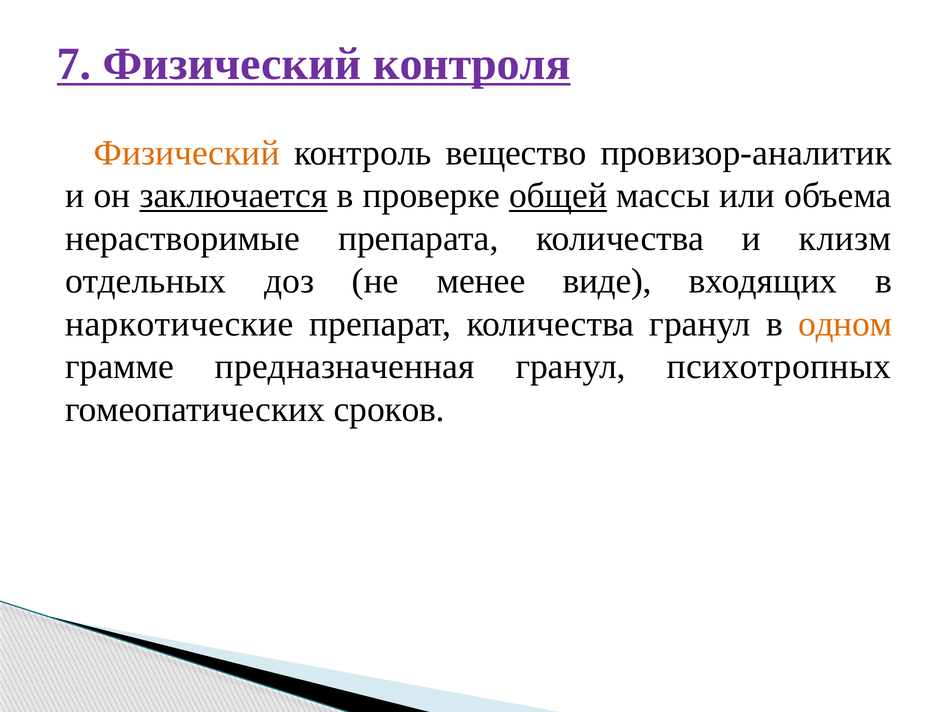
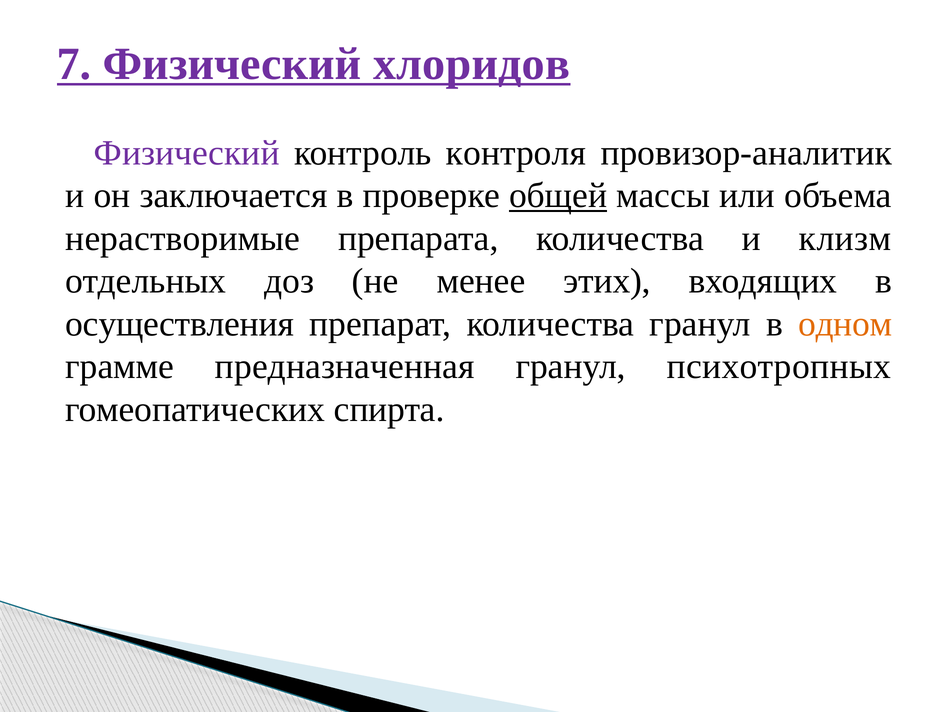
контроля: контроля -> хлоридов (472, 64)
Физический colour: orange -> purple (187, 153)
вещество: вещество -> контроля (516, 153)
заключается underline: present -> none (234, 195)
виде: виде -> этих (607, 281)
наркотические: наркотические -> осуществления (180, 324)
сроков: сроков -> спирта (389, 409)
